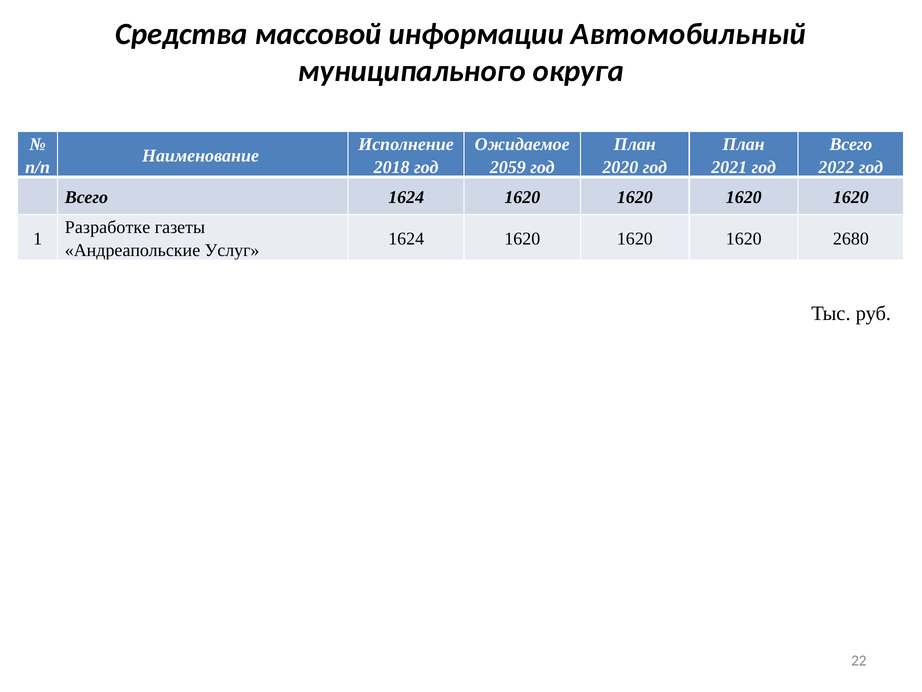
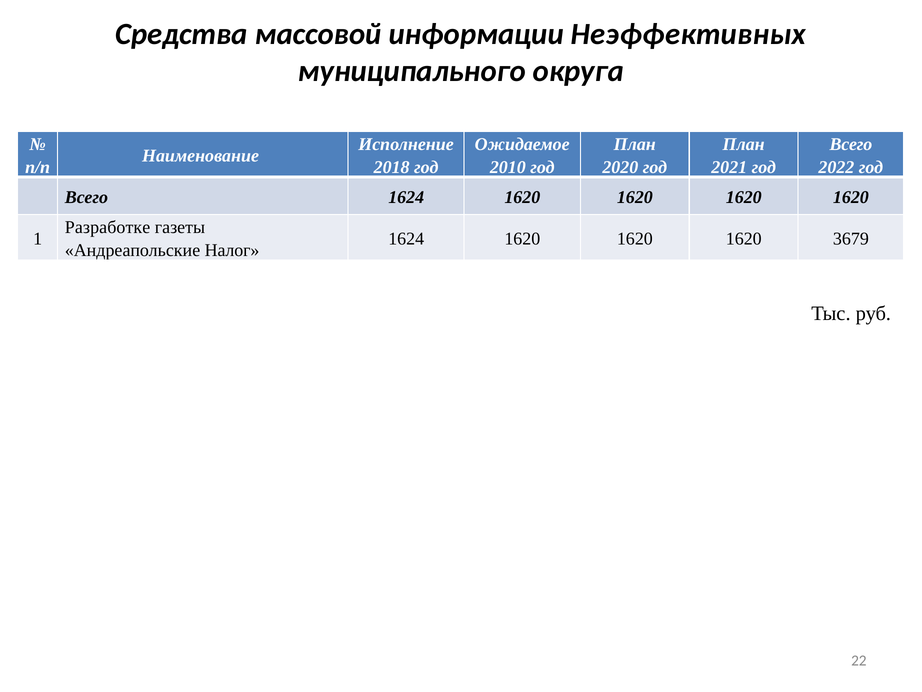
Автомобильный: Автомобильный -> Неэффективных (688, 34)
2059: 2059 -> 2010 (508, 167)
2680: 2680 -> 3679 (851, 239)
Услуг: Услуг -> Налог (232, 250)
